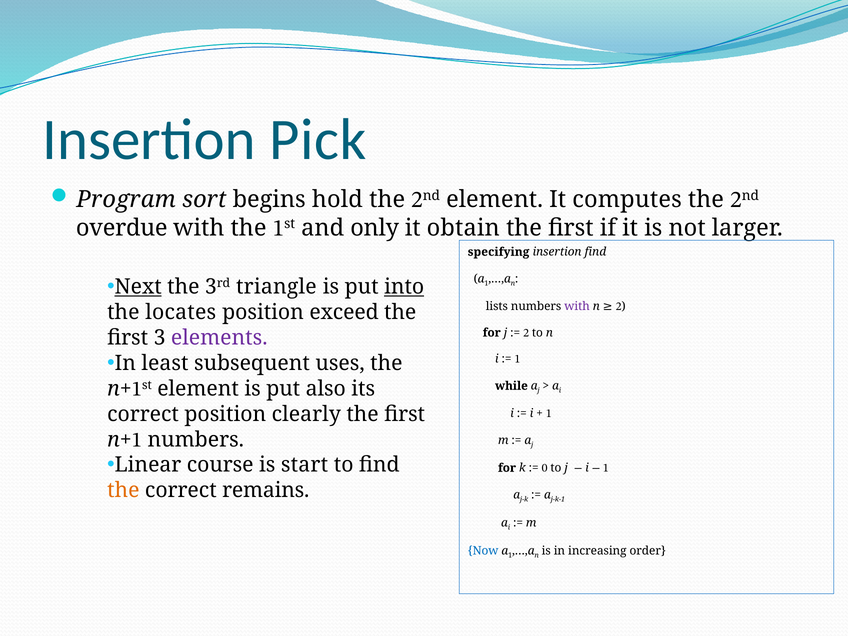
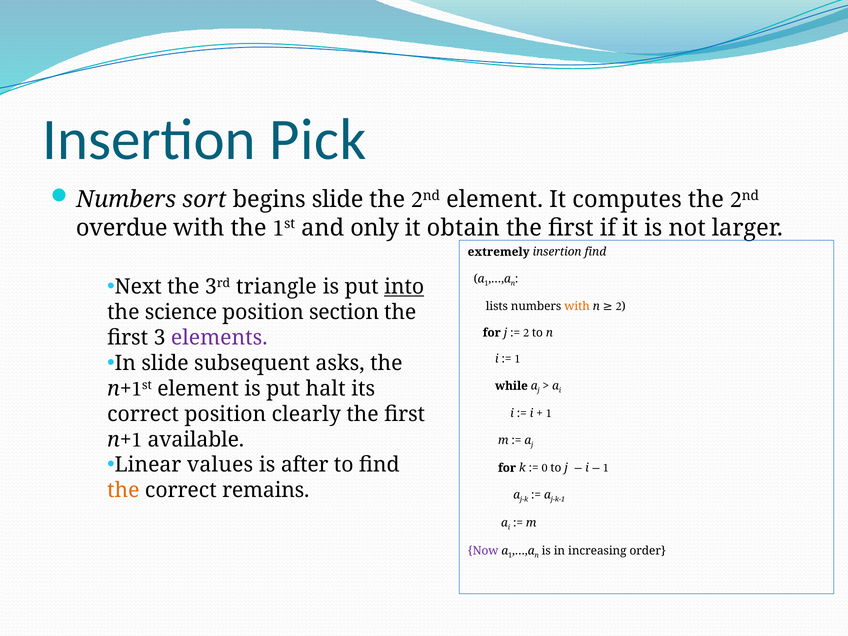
Program: Program -> Numbers (126, 199)
begins hold: hold -> slide (338, 199)
specifying: specifying -> extremely (499, 252)
Next underline: present -> none (138, 287)
with colour: purple -> orange (577, 306)
locates: locates -> science (181, 312)
exceed: exceed -> section (344, 312)
In least: least -> slide (165, 363)
uses: uses -> asks (340, 363)
also: also -> halt (326, 389)
numbers: numbers -> available (196, 440)
course: course -> values (220, 465)
start: start -> after (305, 465)
Now colour: blue -> purple (483, 551)
